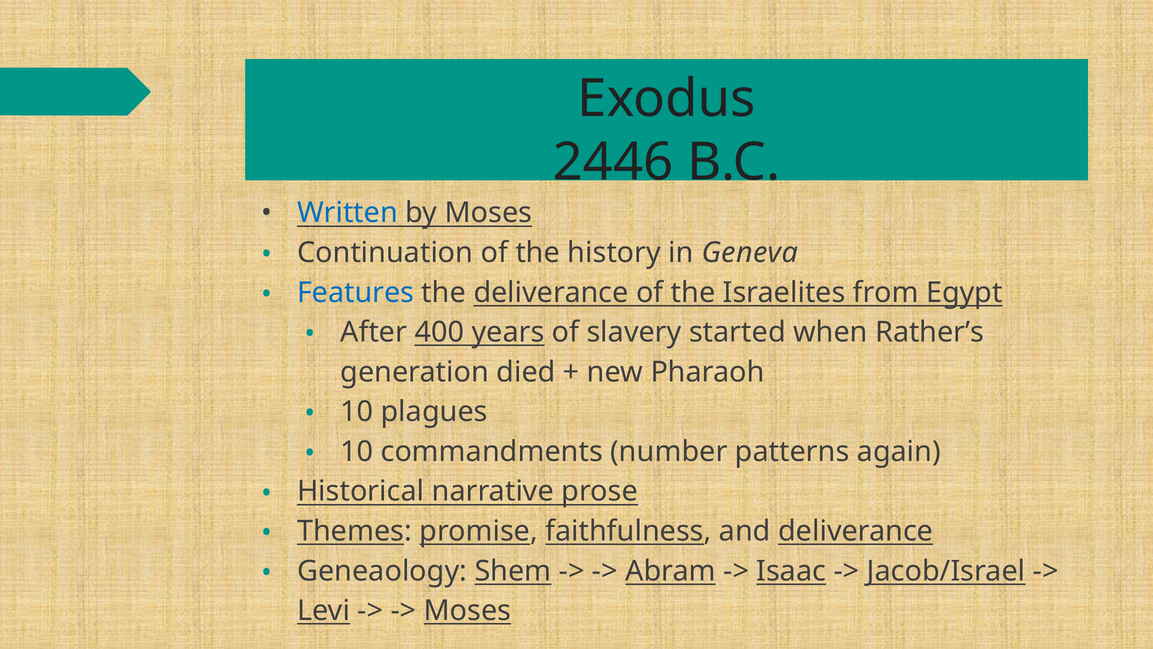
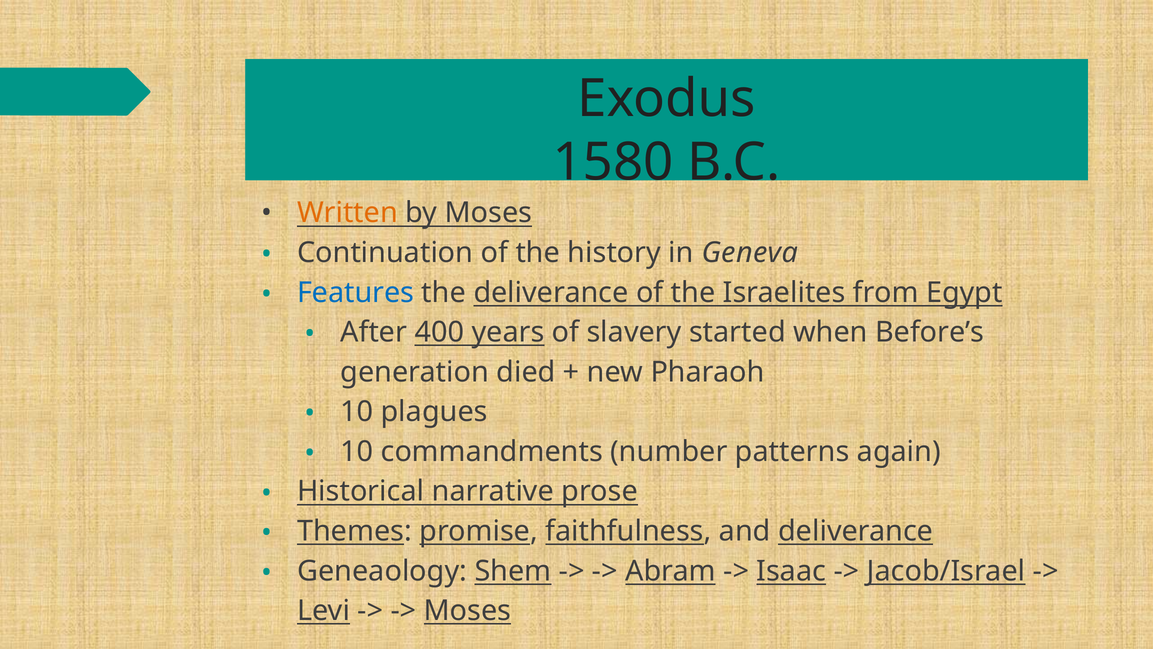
2446: 2446 -> 1580 (613, 162)
Written colour: blue -> orange (347, 213)
Rather’s: Rather’s -> Before’s (930, 332)
